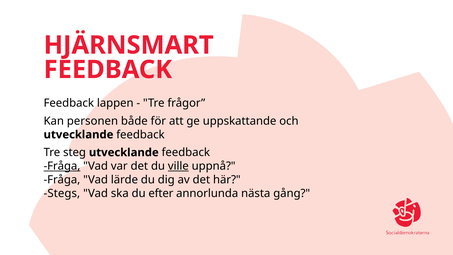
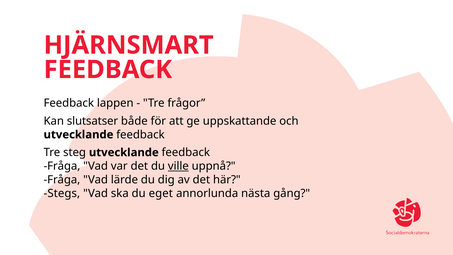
personen: personen -> slutsatser (93, 121)
Fråga underline: present -> none (62, 166)
efter: efter -> eget (161, 193)
